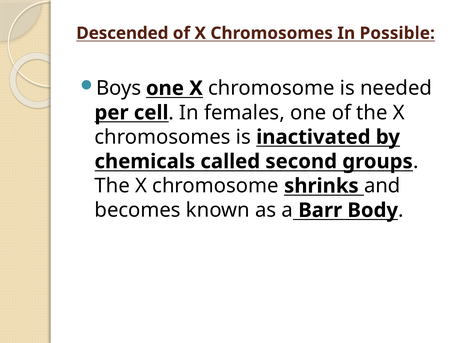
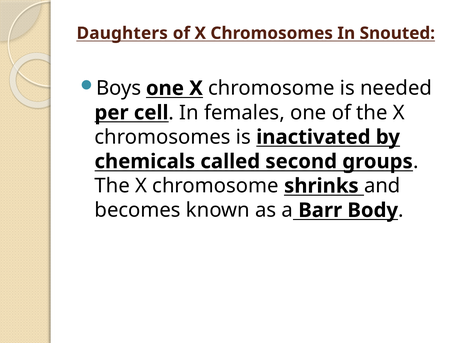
Descended: Descended -> Daughters (122, 33)
Possible: Possible -> Snouted (397, 33)
